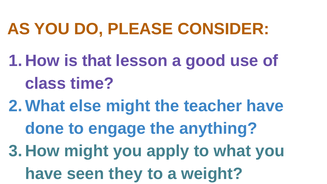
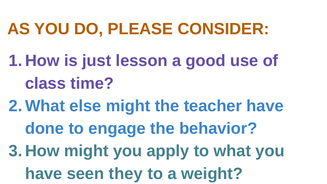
that: that -> just (97, 61)
anything: anything -> behavior (218, 128)
